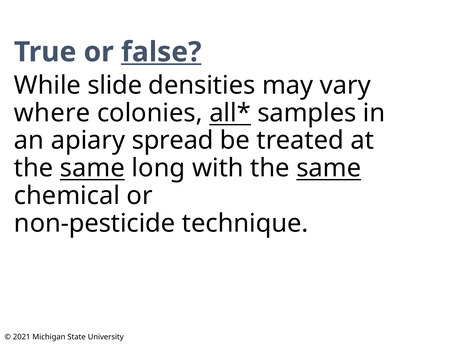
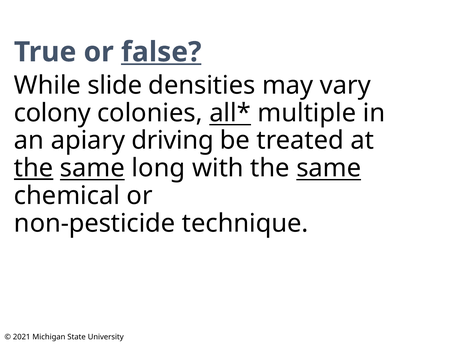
where: where -> colony (52, 113)
samples: samples -> multiple (307, 113)
spread: spread -> driving (173, 141)
the underline: none -> present (34, 168)
